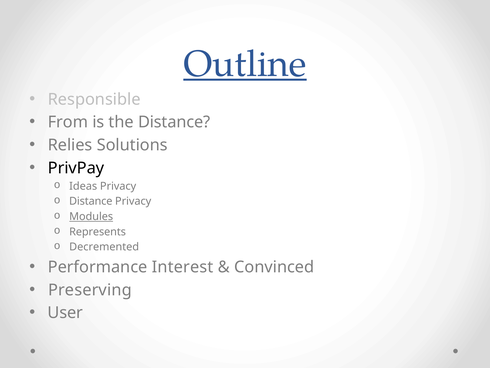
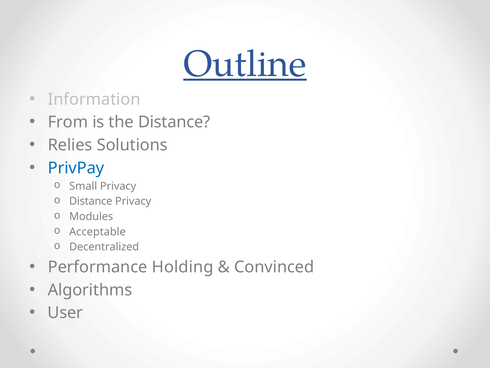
Responsible: Responsible -> Information (94, 99)
PrivPay colour: black -> blue (76, 168)
Ideas: Ideas -> Small (83, 186)
Modules underline: present -> none (91, 216)
Represents: Represents -> Acceptable (97, 231)
Decremented: Decremented -> Decentralized (104, 247)
Interest: Interest -> Holding (183, 267)
Preserving: Preserving -> Algorithms (90, 290)
